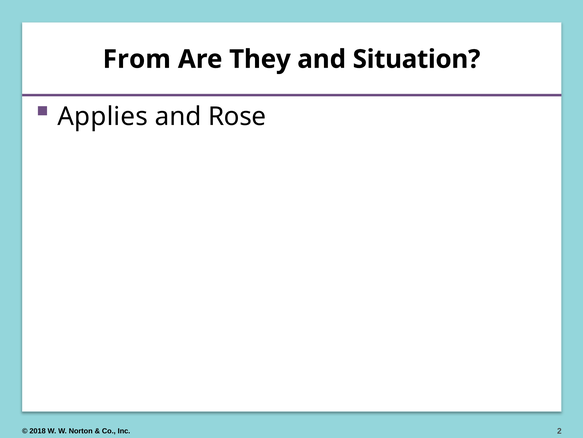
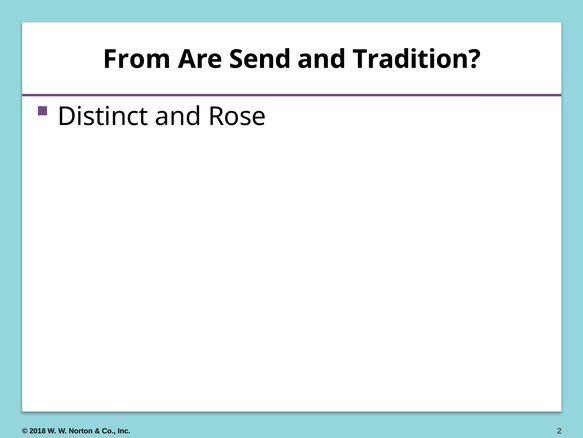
They: They -> Send (260, 59)
Situation: Situation -> Tradition (417, 59)
Applies: Applies -> Distinct (103, 116)
